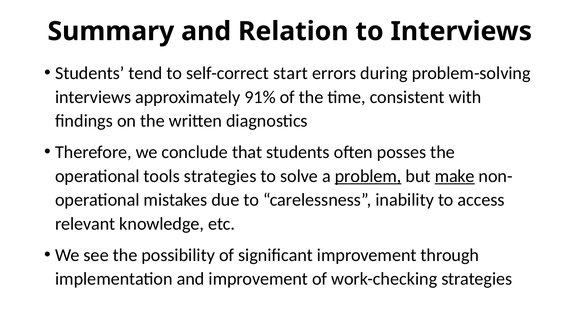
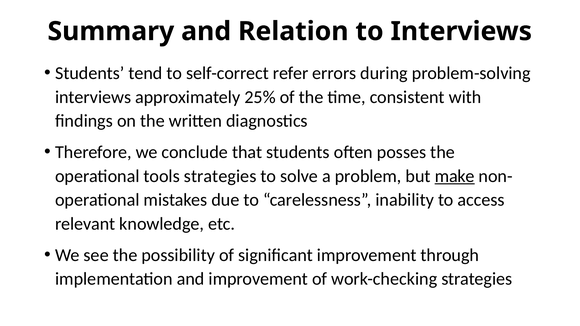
start: start -> refer (291, 73)
91%: 91% -> 25% (260, 97)
problem underline: present -> none (368, 176)
